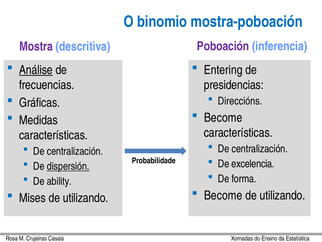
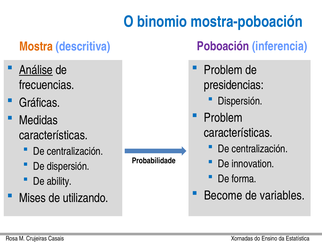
Mostra colour: purple -> orange (36, 46)
Entering: Entering -> Problem (223, 70)
Direccións: Direccións -> Dispersión (240, 101)
Become: Become -> Problem (223, 117)
excelencia: excelencia -> innovation (253, 164)
dispersión underline: present -> none (68, 166)
utilizando: utilizando -> variables (282, 195)
